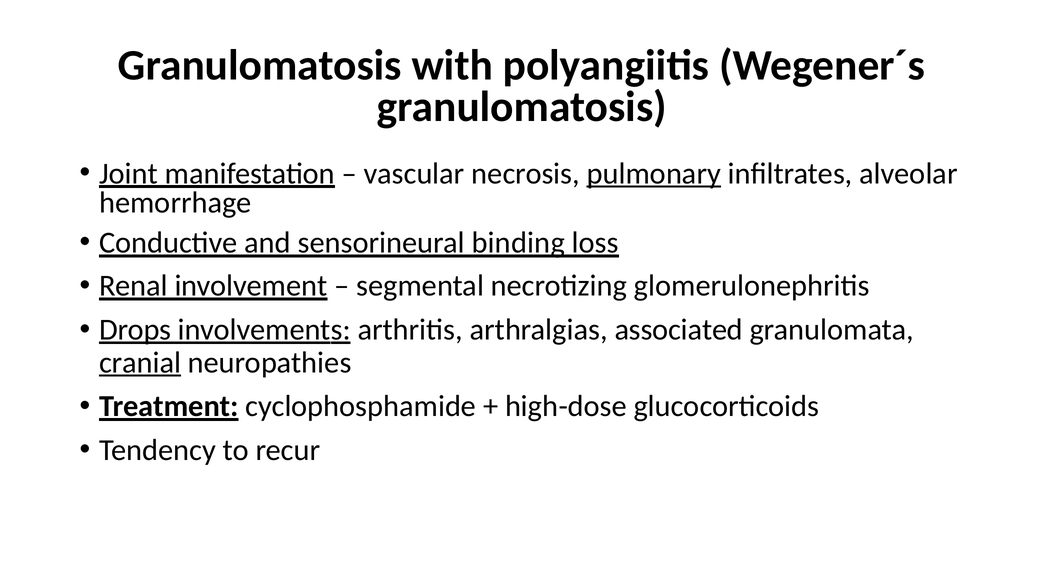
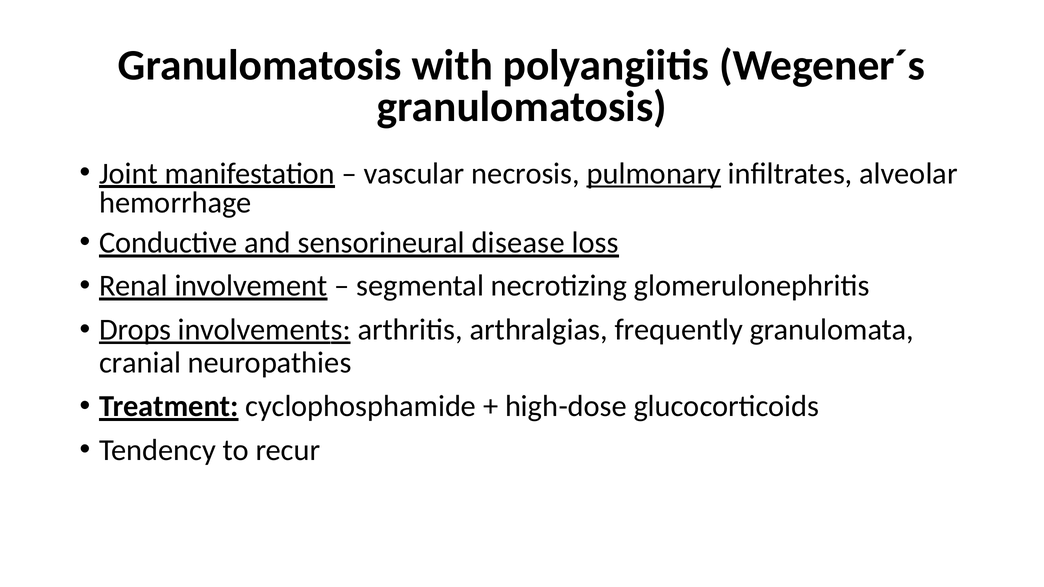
binding: binding -> disease (518, 243)
associated: associated -> frequently (679, 330)
cranial underline: present -> none (140, 363)
